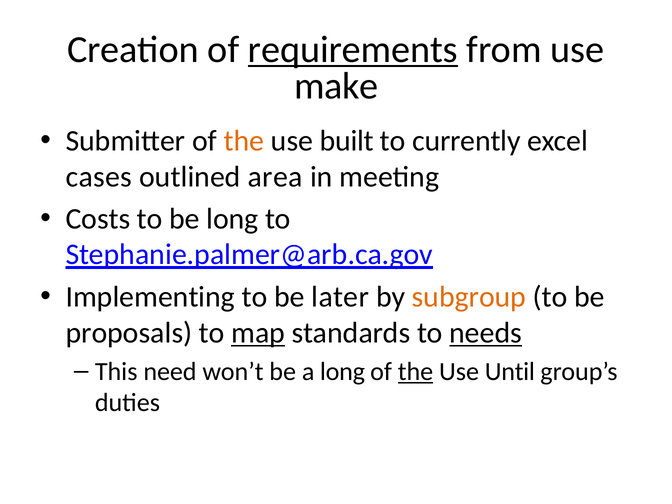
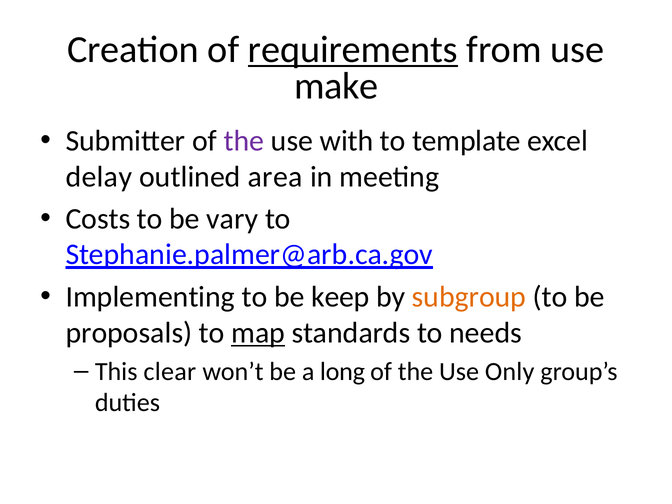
the colour: orange -> purple (244, 141)
built: built -> with (347, 141)
currently: currently -> template (466, 141)
cases: cases -> delay (99, 177)
be long: long -> vary (232, 219)
later: later -> keep (340, 297)
needs underline: present -> none (486, 333)
need: need -> clear (170, 372)
the underline: present -> none (415, 372)
Until: Until -> Only (510, 372)
